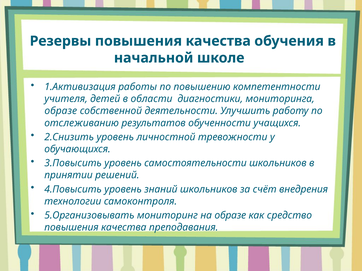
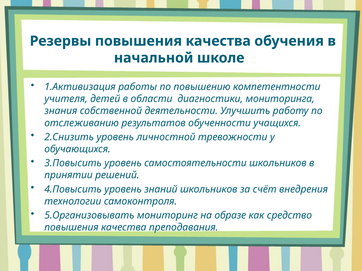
образе: образе -> знания (61, 111)
